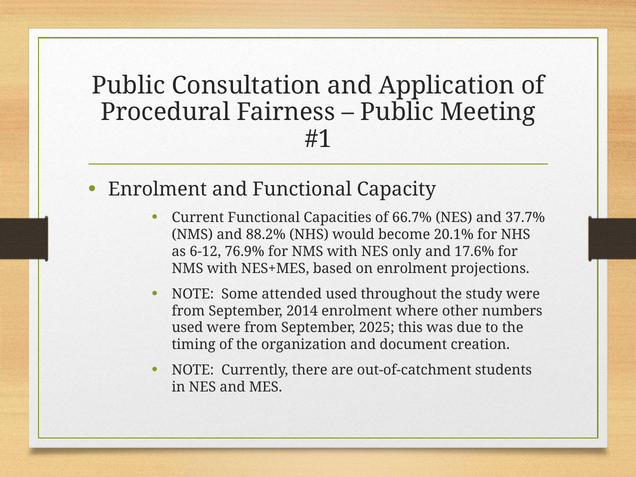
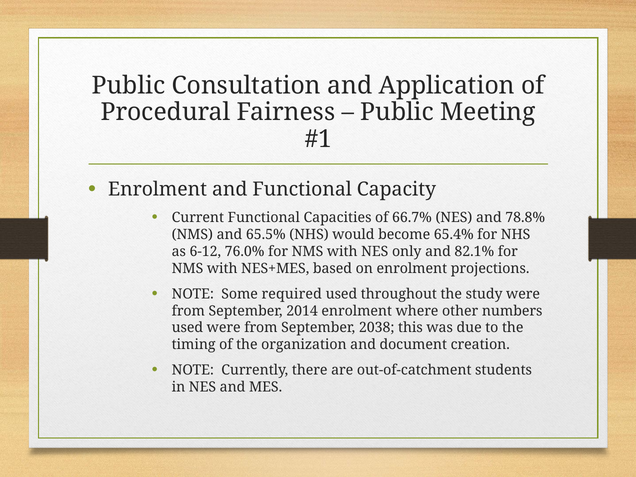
37.7%: 37.7% -> 78.8% (525, 218)
88.2%: 88.2% -> 65.5% (266, 235)
20.1%: 20.1% -> 65.4% (454, 235)
76.9%: 76.9% -> 76.0% (245, 252)
17.6%: 17.6% -> 82.1% (474, 252)
attended: attended -> required (292, 294)
2025: 2025 -> 2038 (377, 328)
